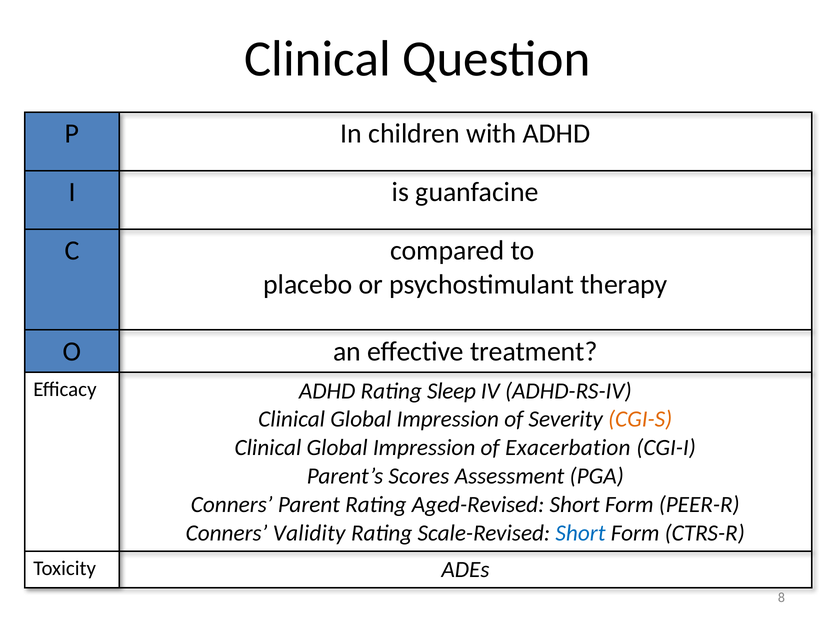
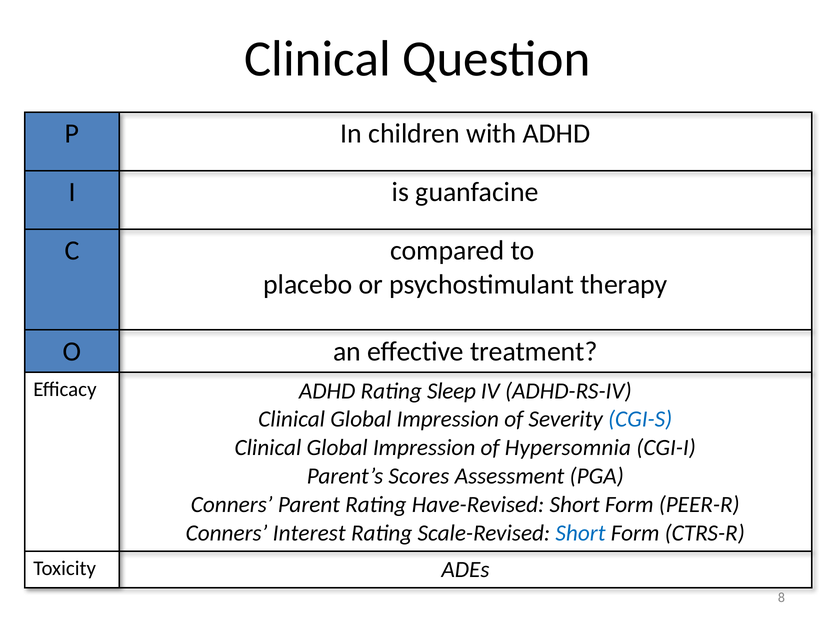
CGI-S colour: orange -> blue (640, 420)
Exacerbation: Exacerbation -> Hypersomnia (568, 448)
Aged-Revised: Aged-Revised -> Have-Revised (478, 505)
Validity: Validity -> Interest (309, 533)
